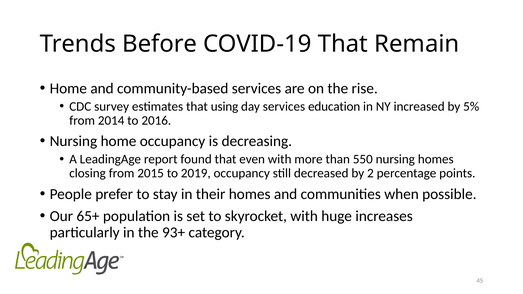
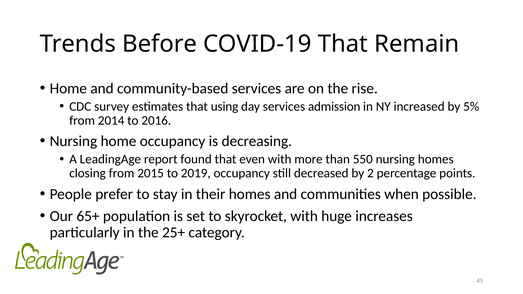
education: education -> admission (334, 106)
93+: 93+ -> 25+ (174, 233)
